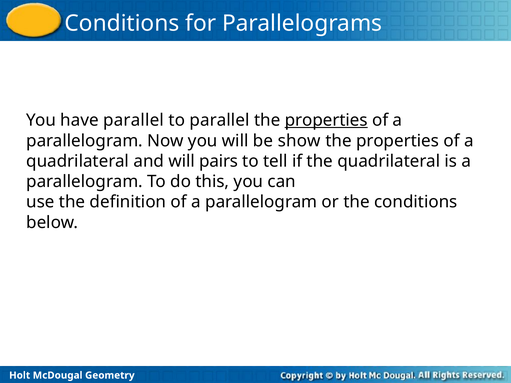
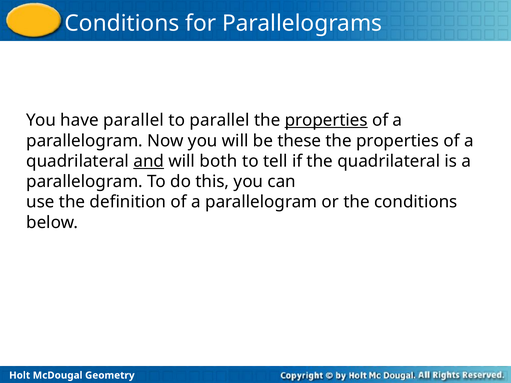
show: show -> these (299, 141)
and underline: none -> present (149, 161)
pairs: pairs -> both (218, 161)
